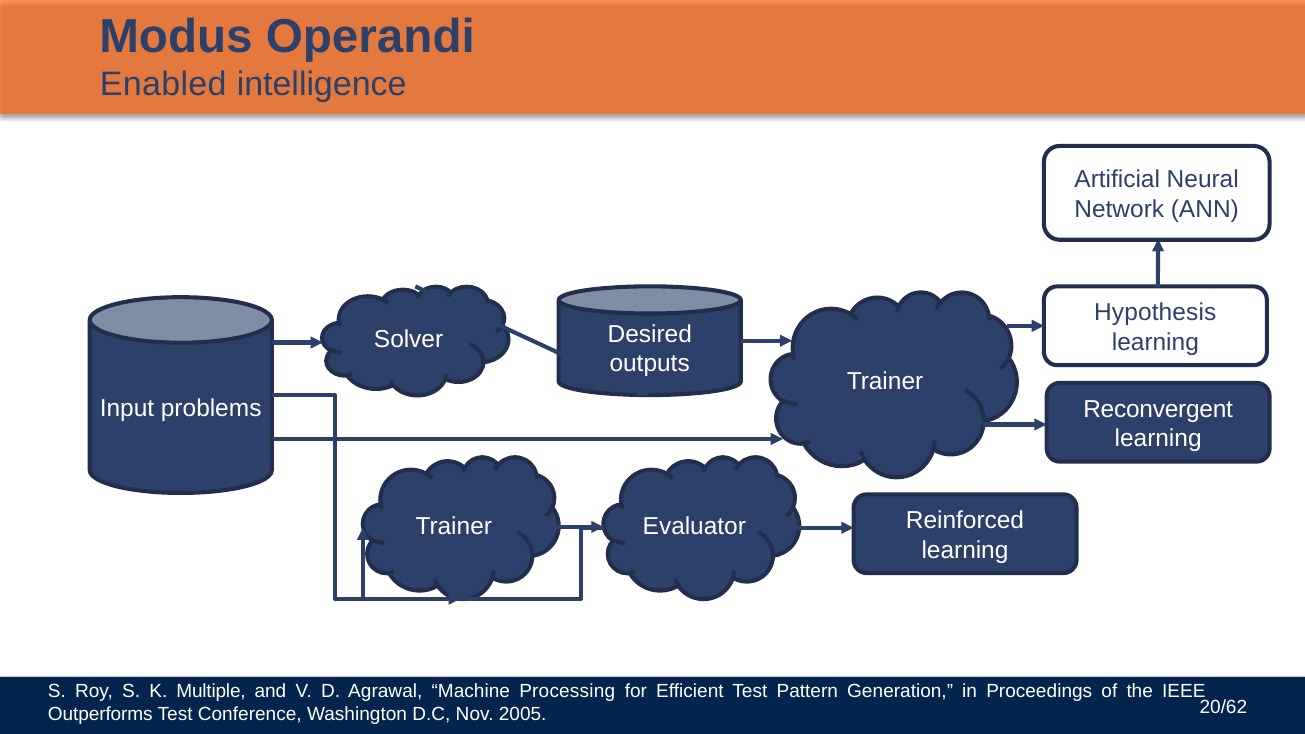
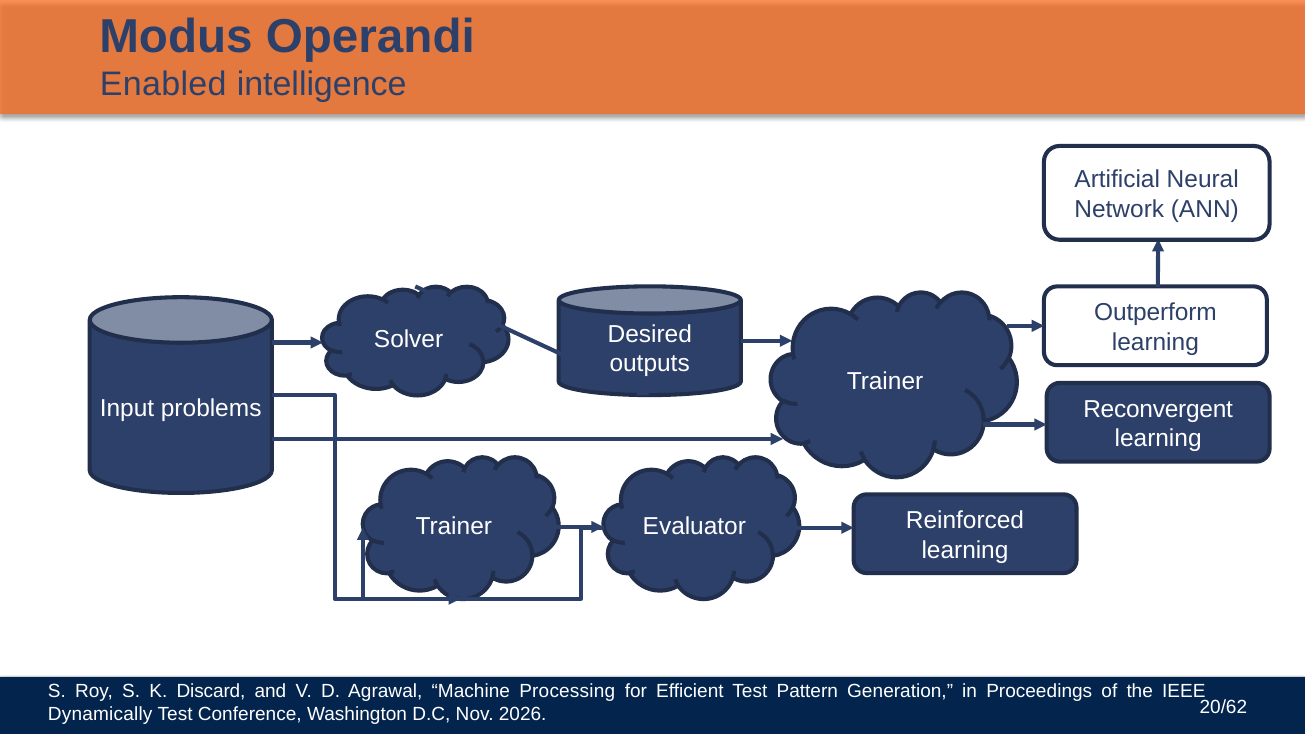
Hypothesis: Hypothesis -> Outperform (1155, 313)
Multiple: Multiple -> Discard (211, 691)
Outperforms: Outperforms -> Dynamically (100, 714)
2005: 2005 -> 2026 (523, 714)
